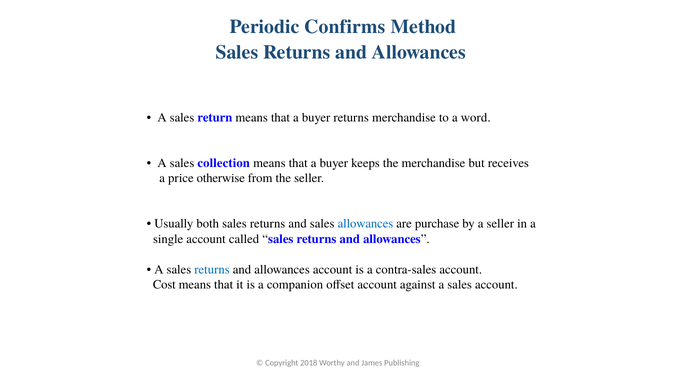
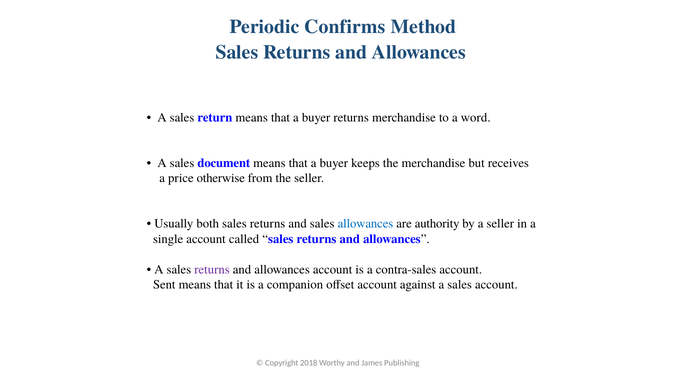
collection: collection -> document (224, 163)
purchase: purchase -> authority (437, 224)
returns colour: blue -> purple (212, 270)
Cost: Cost -> Sent (164, 285)
